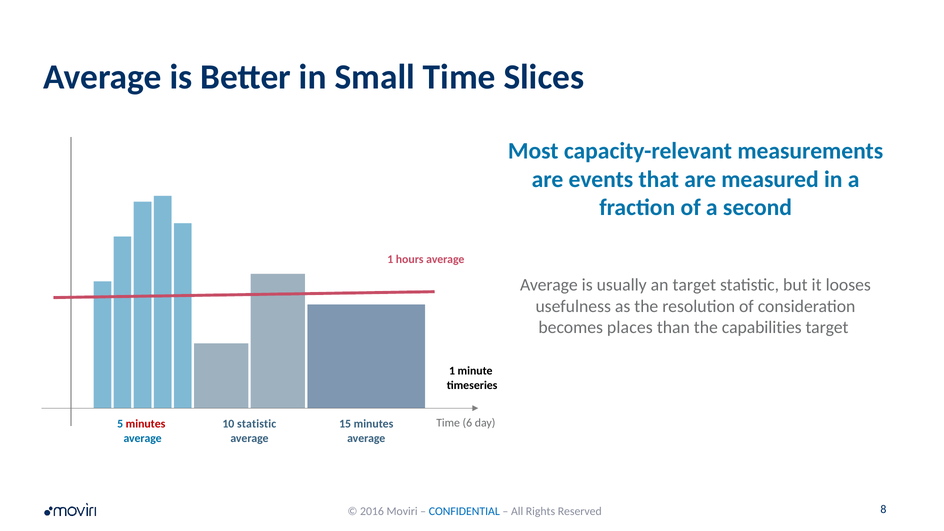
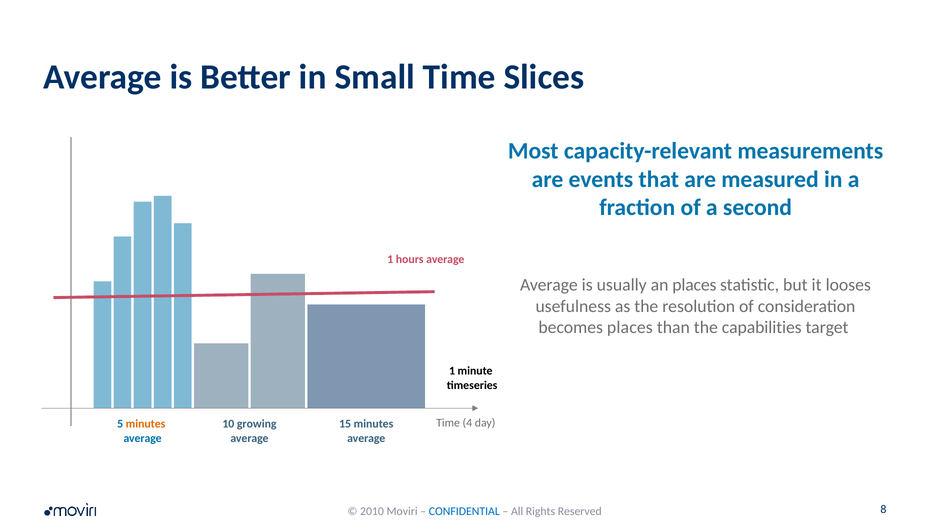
an target: target -> places (694, 285)
6: 6 -> 4 (467, 423)
minutes colour: red -> orange (146, 424)
10 statistic: statistic -> growing (257, 424)
2016: 2016 -> 2010 (372, 511)
